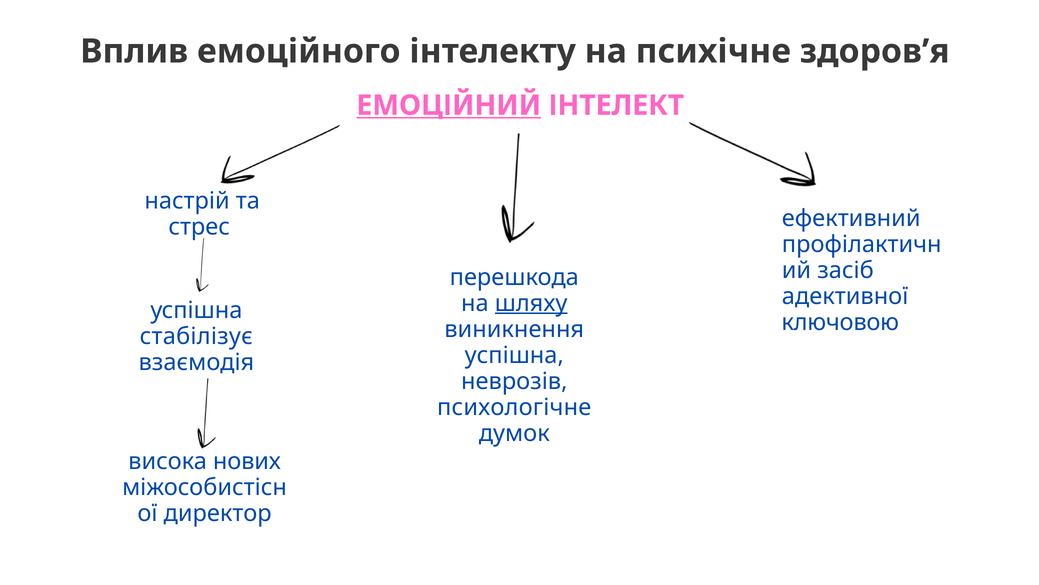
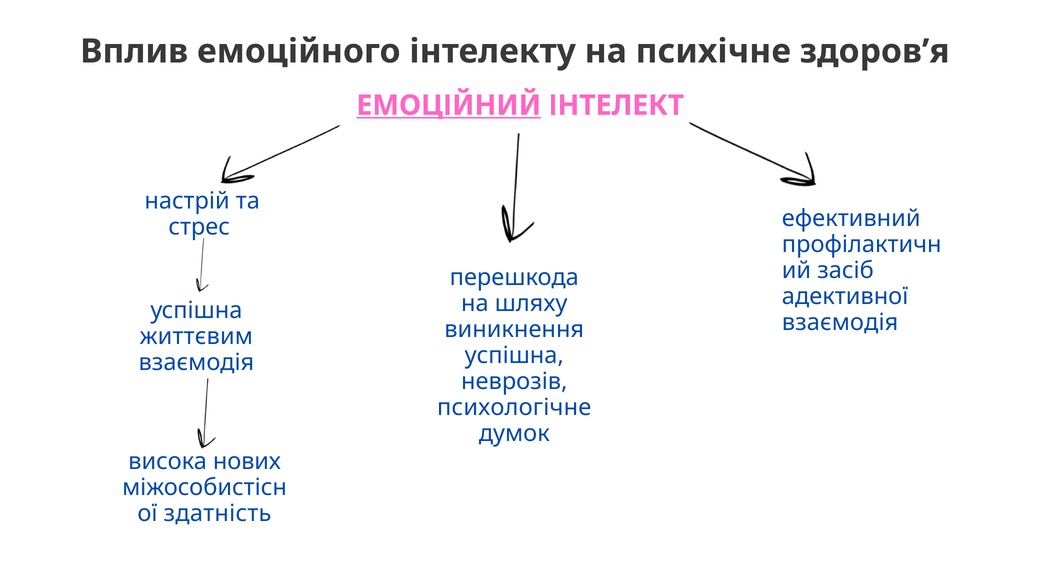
шляху underline: present -> none (531, 303)
ключовою: ключовою -> взаємодія (840, 322)
стабілізує: стабілізує -> життєвим (196, 336)
директор: директор -> здатність (218, 513)
